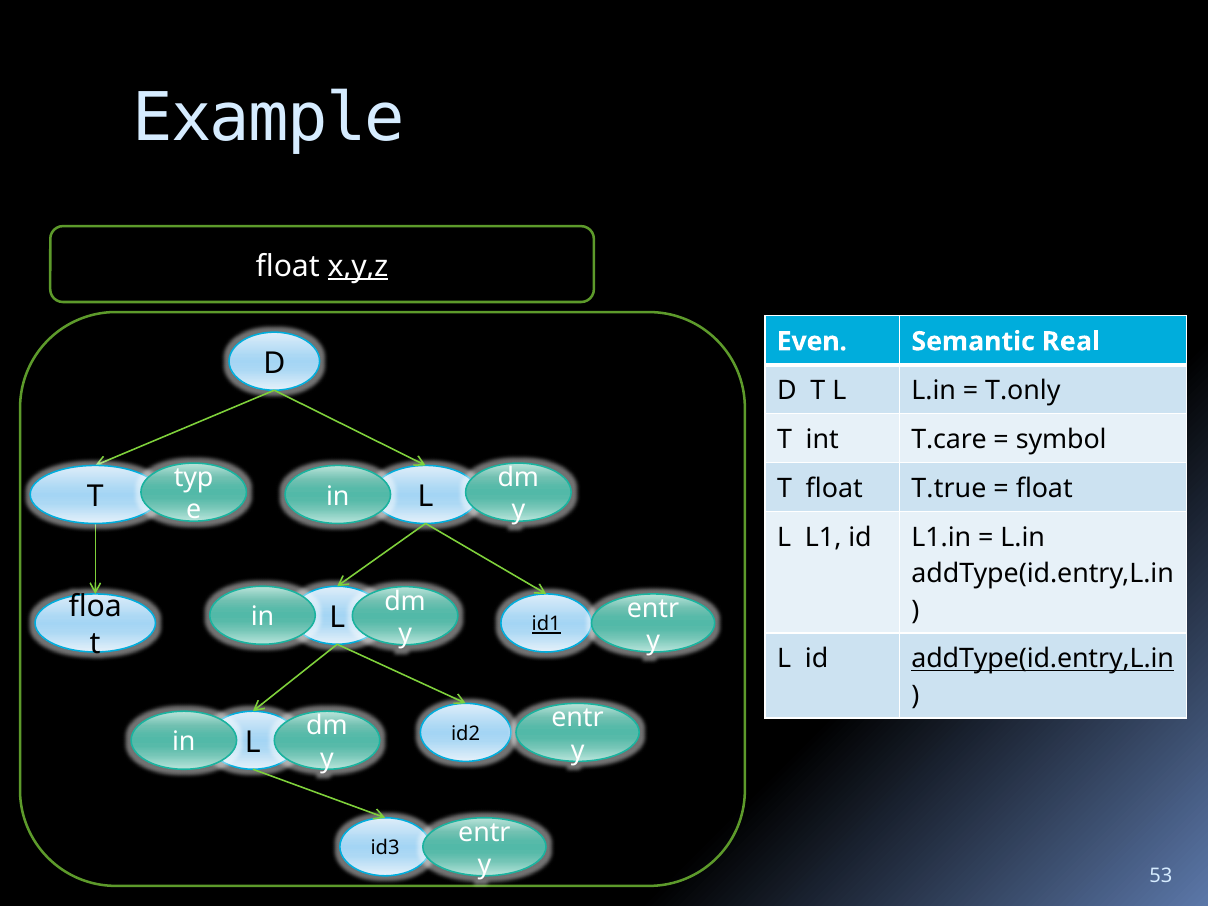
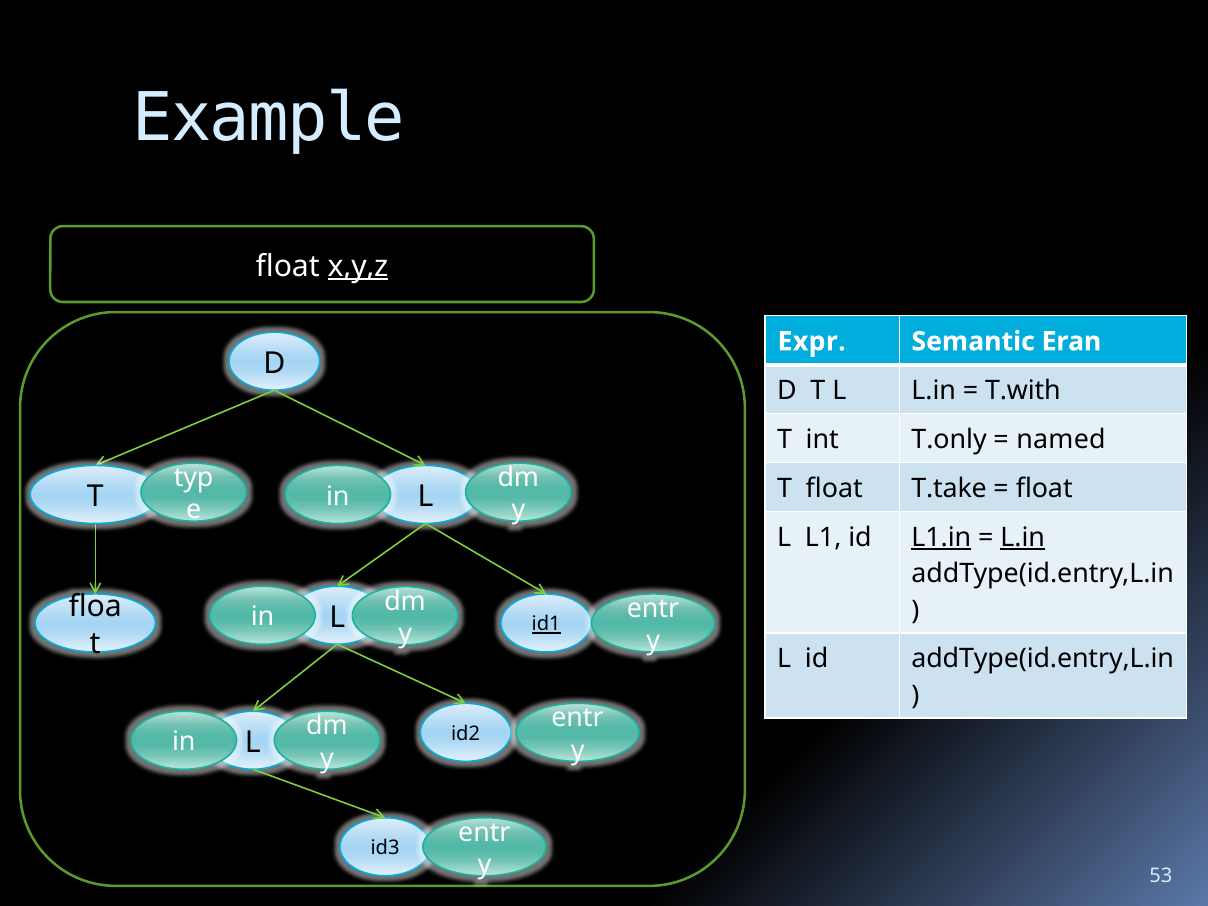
Even: Even -> Expr (812, 342)
Real: Real -> Eran (1071, 342)
T.only: T.only -> T.with (1023, 391)
T.care: T.care -> T.only (949, 439)
symbol: symbol -> named (1061, 439)
T.true: T.true -> T.take (949, 488)
L1.in underline: none -> present (941, 537)
L.in underline: none -> present (1023, 537)
addType(id.entry,L.in underline: present -> none (1043, 659)
